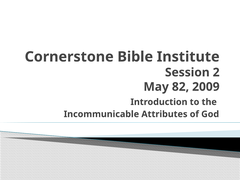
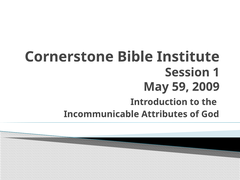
2: 2 -> 1 (216, 72)
82: 82 -> 59 (180, 87)
